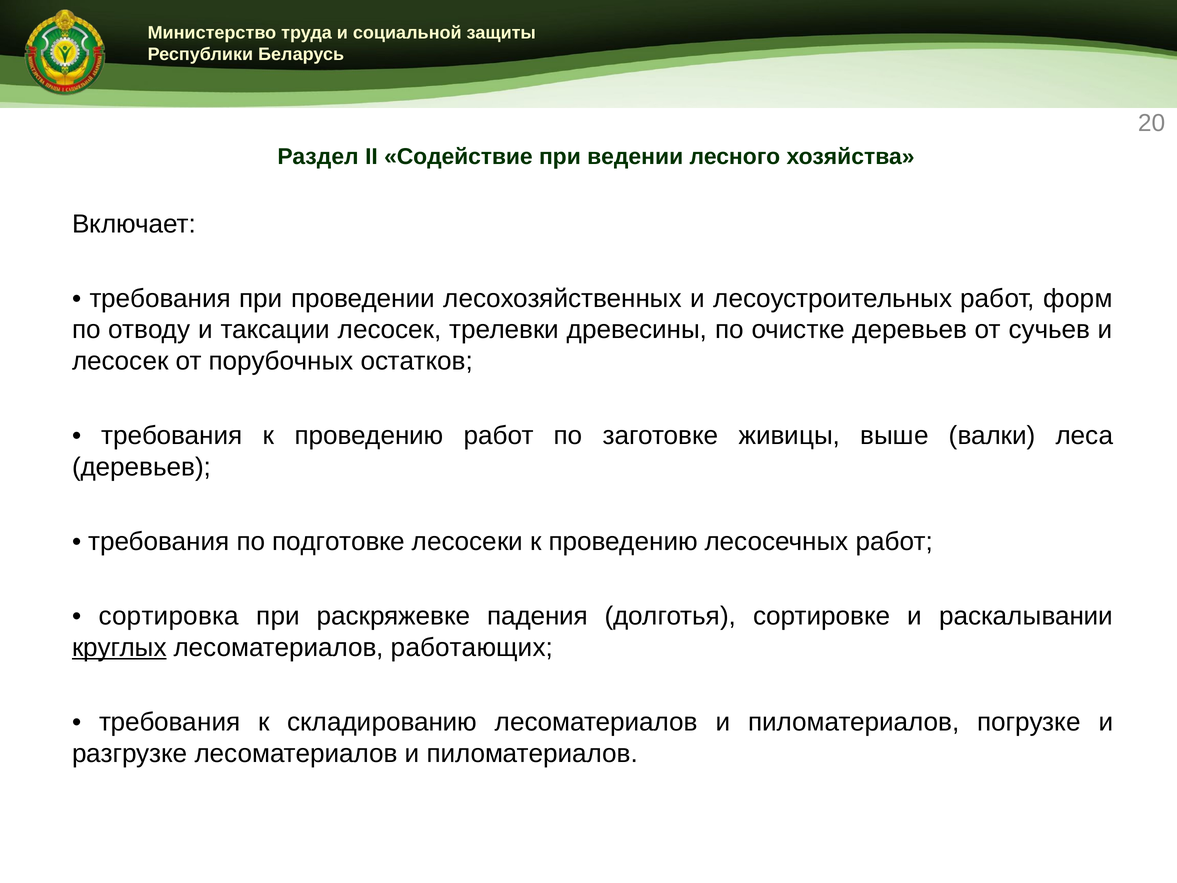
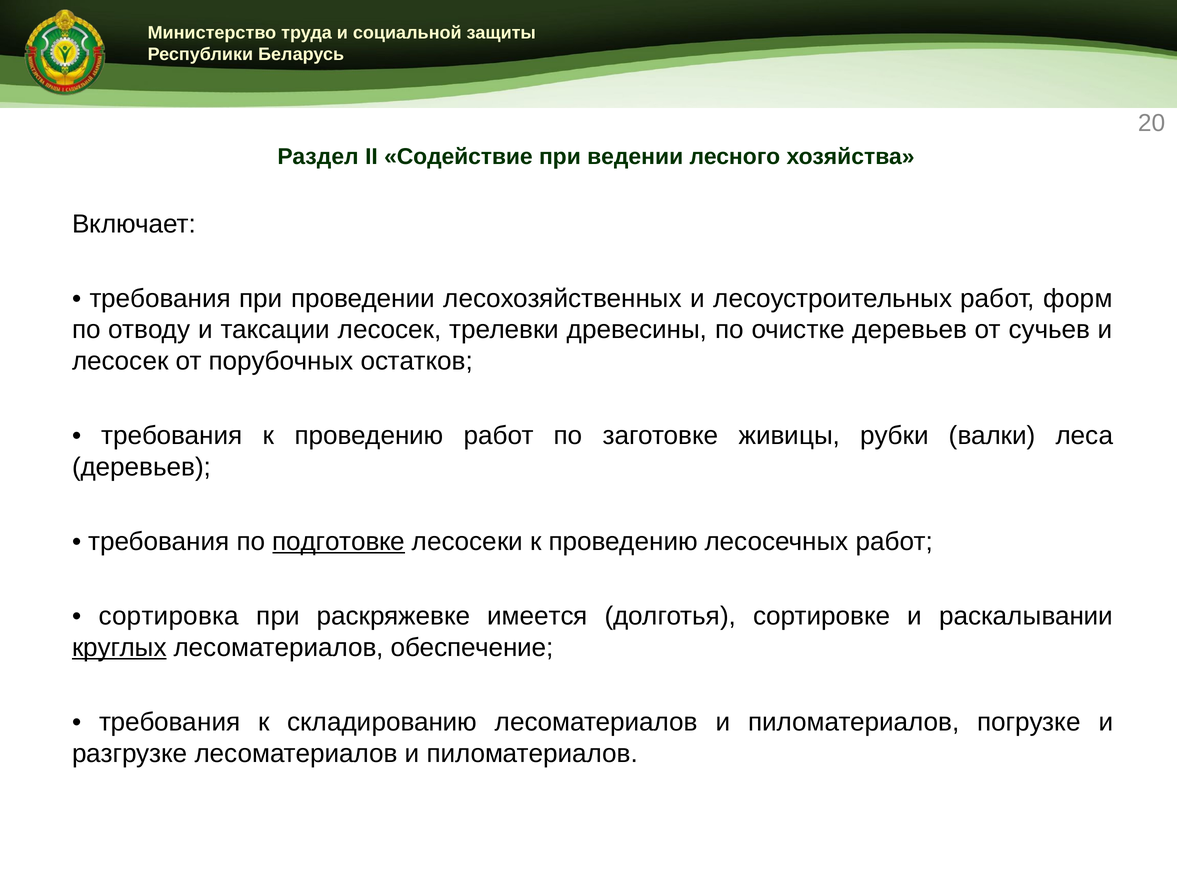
выше: выше -> рубки (894, 436)
подготовке underline: none -> present (339, 542)
падения: падения -> имеется (538, 616)
работающих: работающих -> обеспечение (472, 647)
